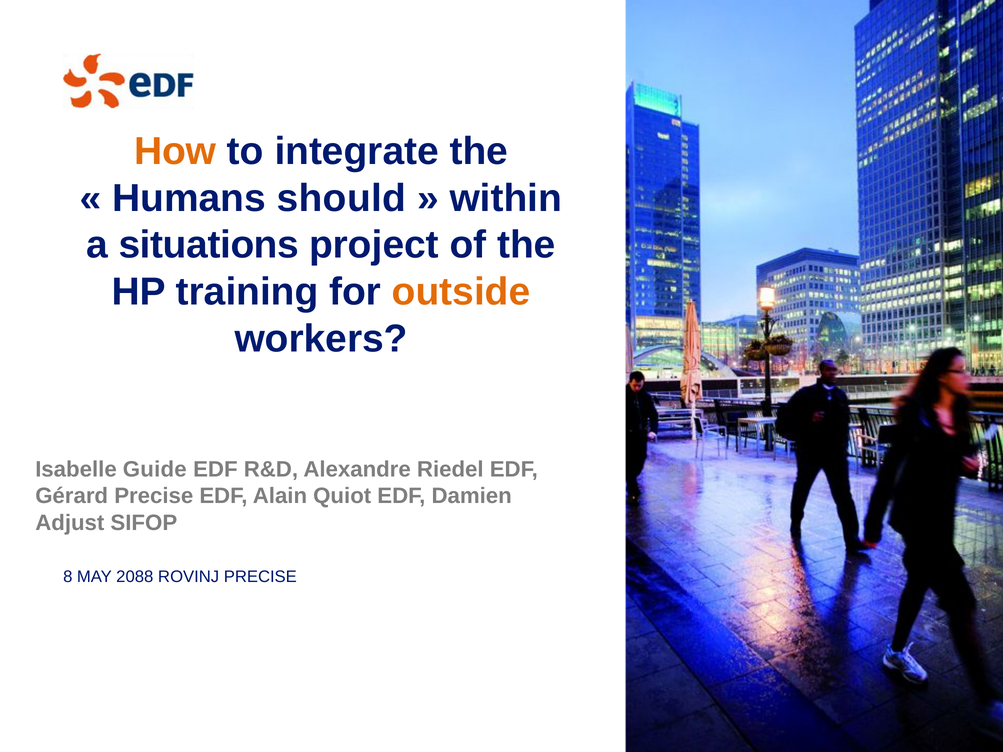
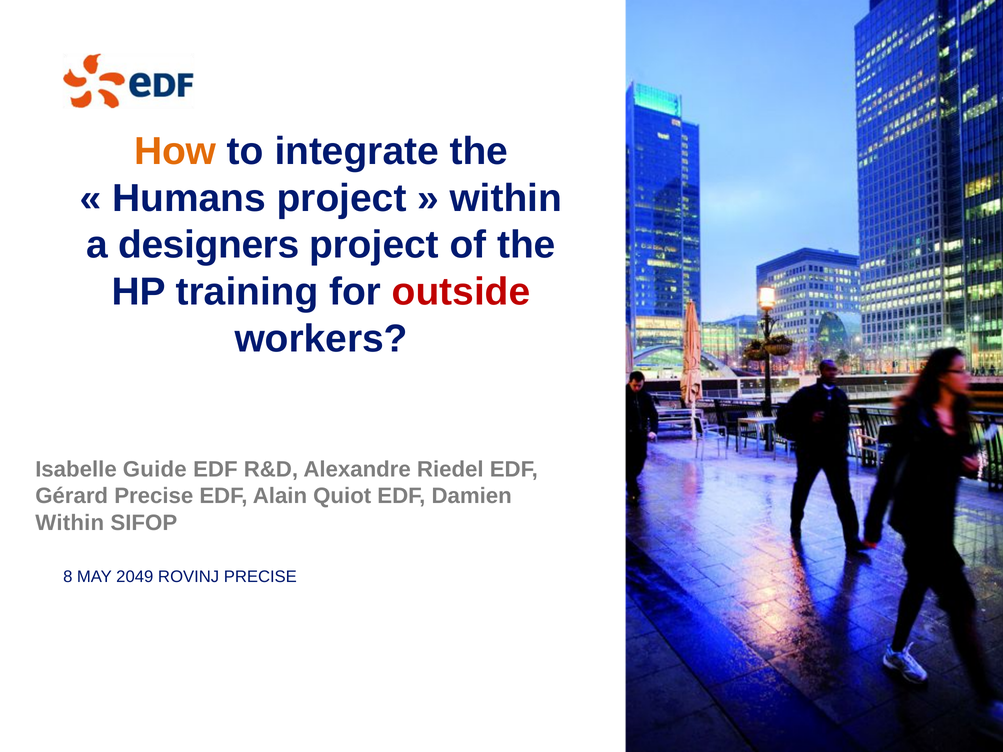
Humans should: should -> project (342, 198)
situations: situations -> designers (209, 245)
outside colour: orange -> red (461, 292)
Adjust: Adjust -> Within (70, 523)
2088: 2088 -> 2049 (135, 577)
